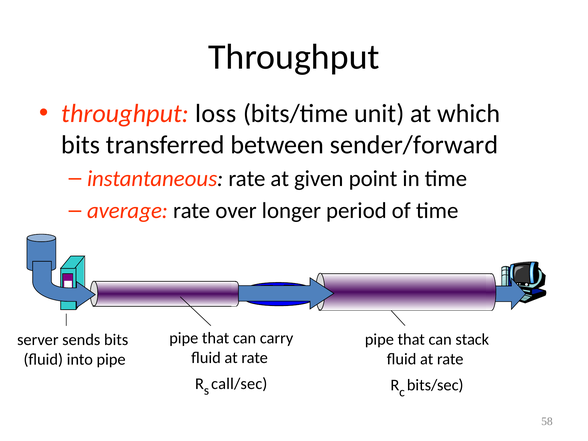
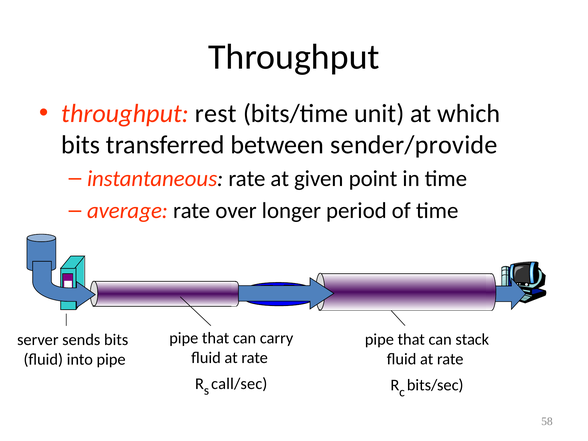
loss: loss -> rest (216, 114)
sender/forward: sender/forward -> sender/provide (414, 145)
